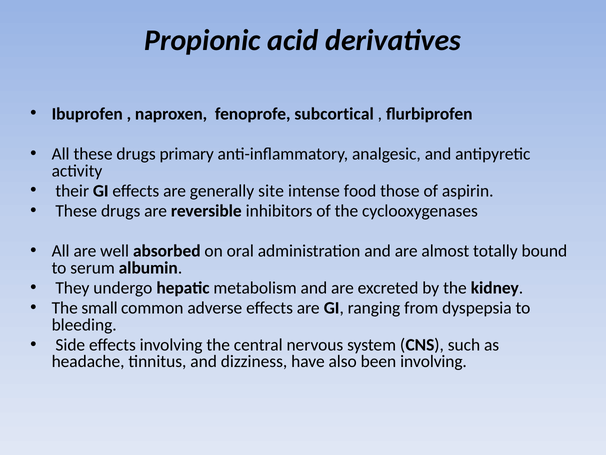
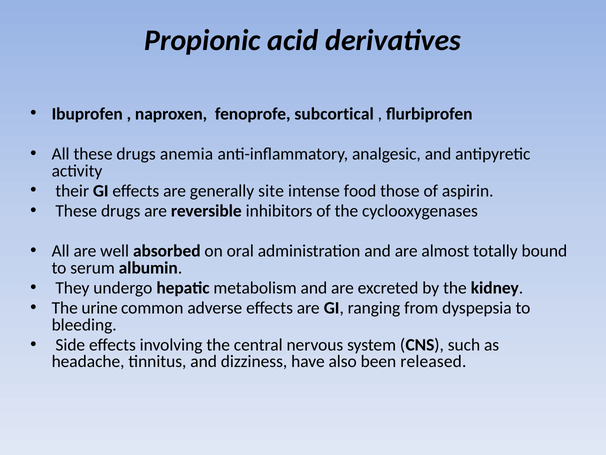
primary: primary -> anemia (187, 154)
small: small -> urine (100, 308)
been involving: involving -> released (433, 361)
